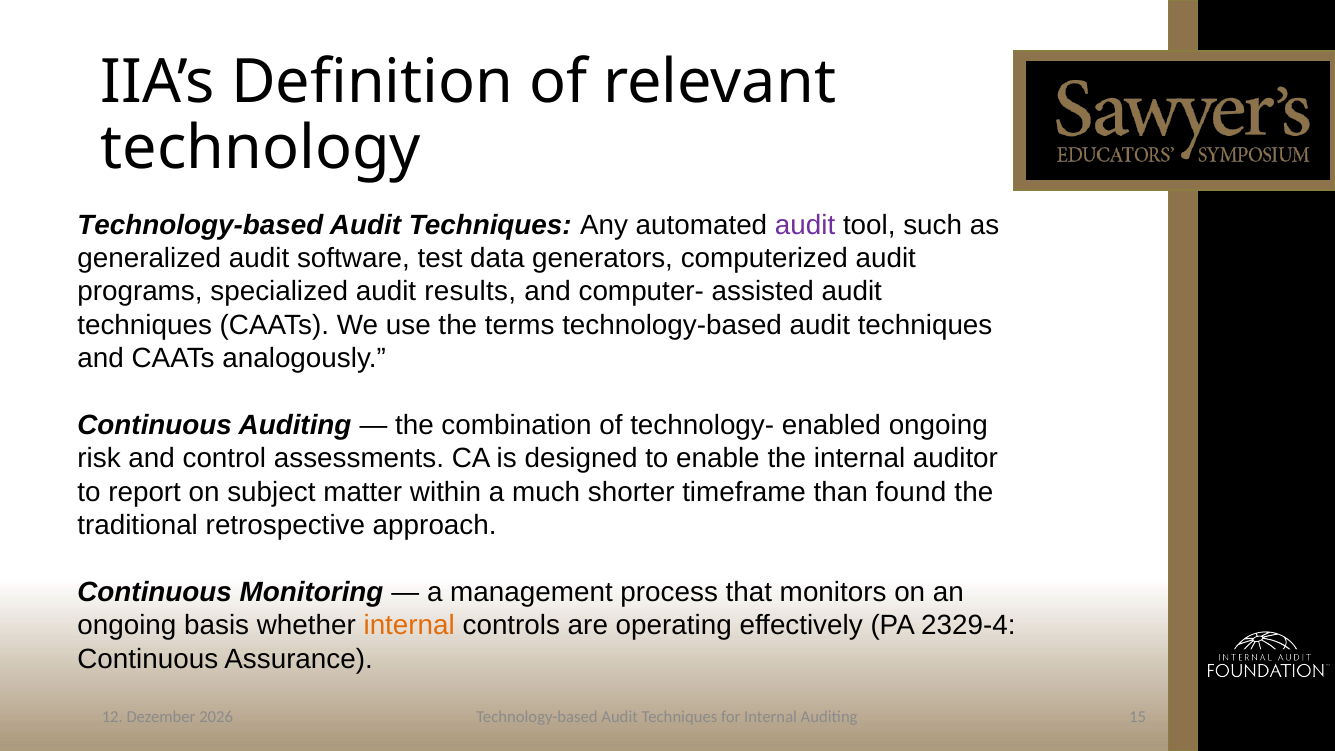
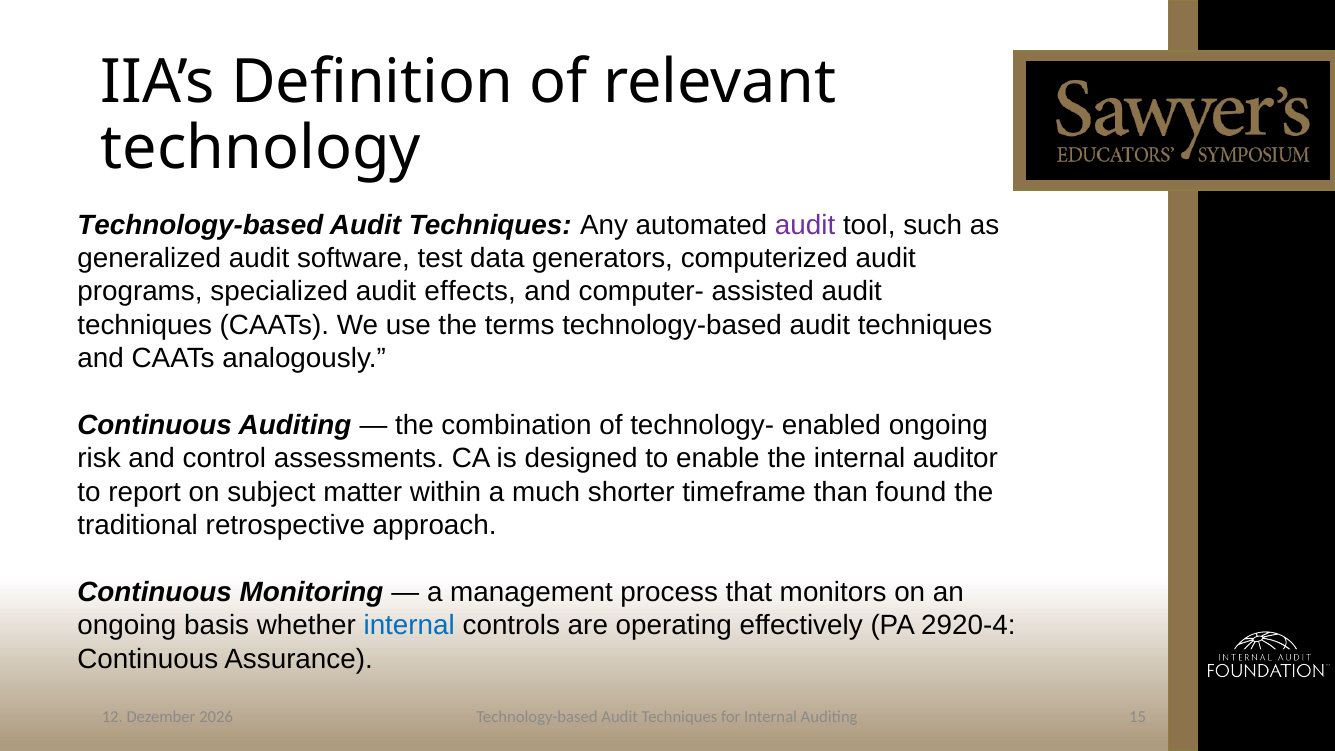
results: results -> effects (470, 292)
internal colour: orange -> blue (409, 626)
2329-4: 2329-4 -> 2920-4 (968, 626)
